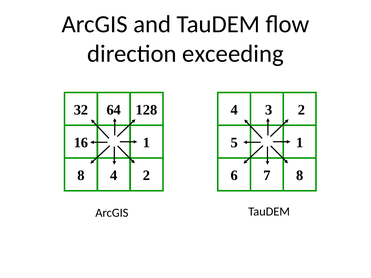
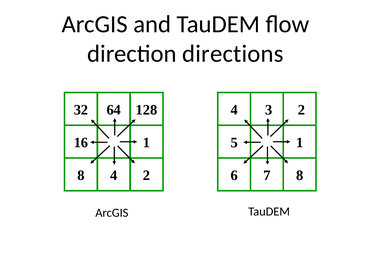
exceeding: exceeding -> directions (233, 54)
